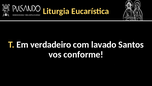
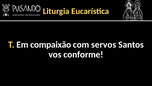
verdadeiro: verdadeiro -> compaixão (51, 44)
lavado: lavado -> servos (104, 44)
